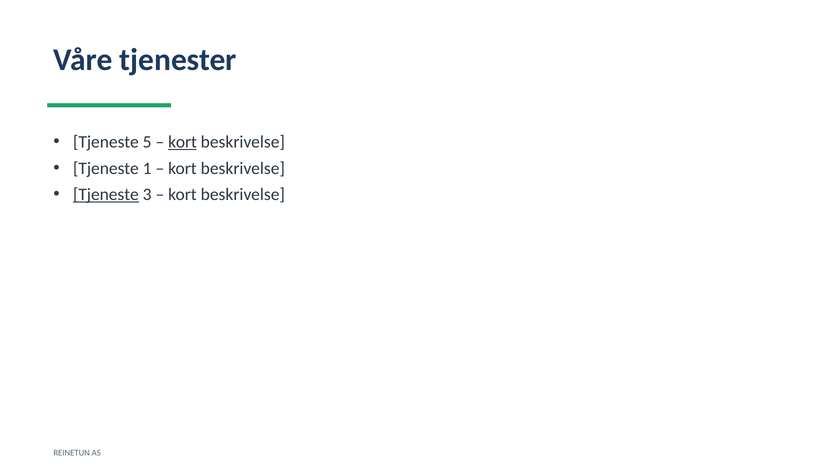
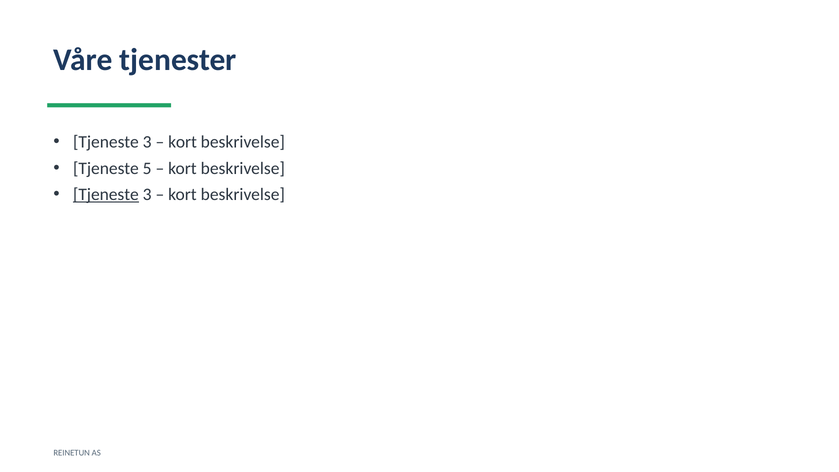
5: 5 -> 3 (147, 142)
kort underline: present -> none (183, 142)
1: 1 -> 5 (147, 168)
